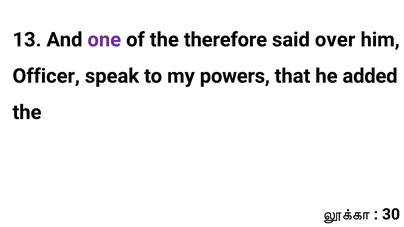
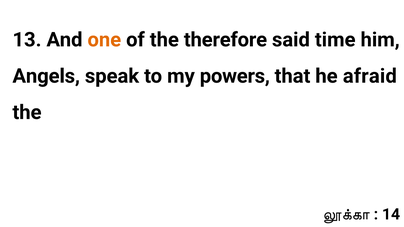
one colour: purple -> orange (104, 40)
over: over -> time (335, 40)
Officer: Officer -> Angels (46, 76)
added: added -> afraid (370, 76)
30: 30 -> 14 (391, 215)
